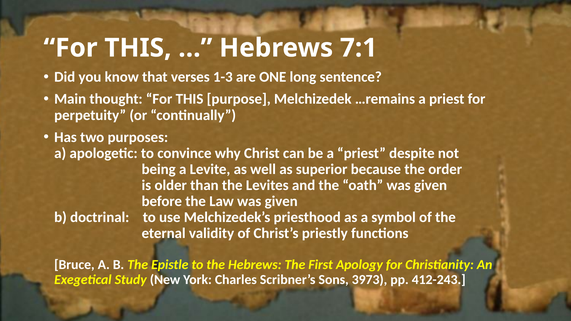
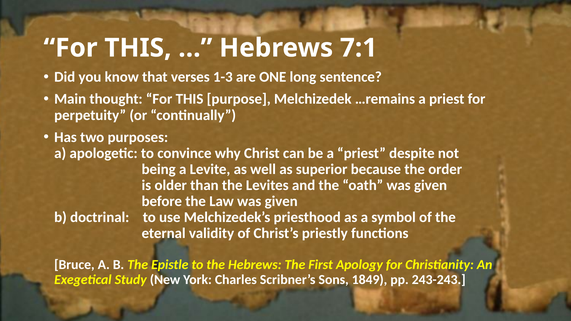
3973: 3973 -> 1849 (370, 280)
412-243: 412-243 -> 243-243 (439, 280)
